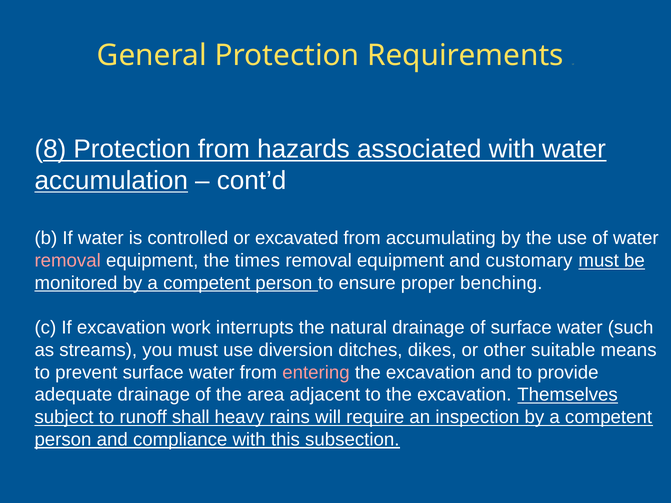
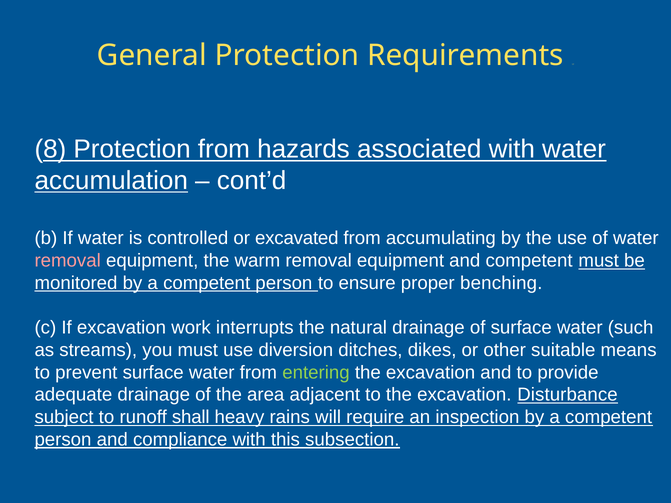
times: times -> warm (257, 261)
and customary: customary -> competent (529, 261)
entering colour: pink -> light green (316, 373)
Themselves: Themselves -> Disturbance (568, 395)
